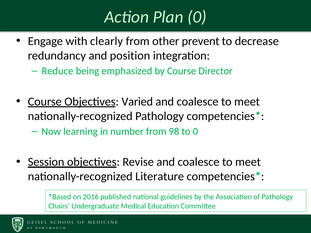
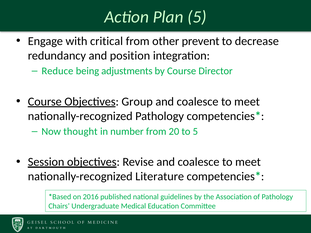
Plan 0: 0 -> 5 (197, 17)
clearly: clearly -> critical (107, 41)
emphasized: emphasized -> adjustments (127, 71)
Varied: Varied -> Group (137, 102)
learning: learning -> thought (80, 132)
98: 98 -> 20 (174, 132)
to 0: 0 -> 5 (195, 132)
